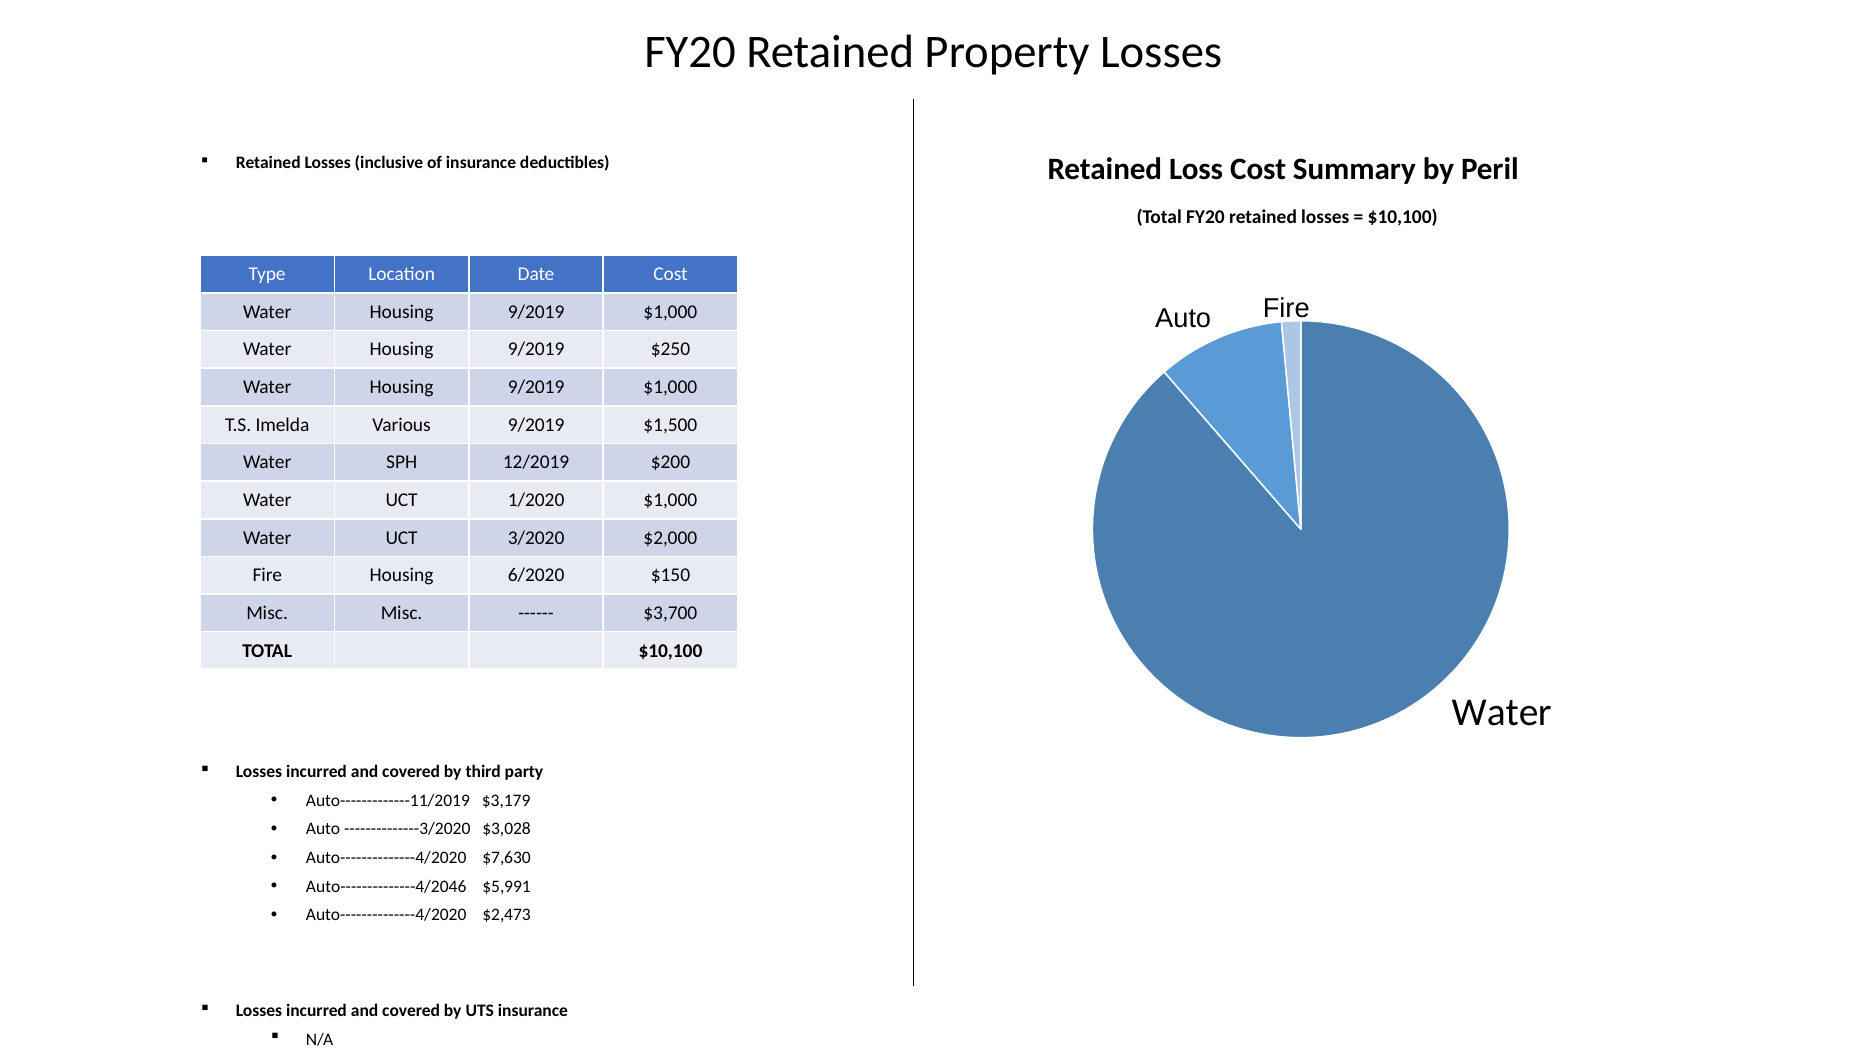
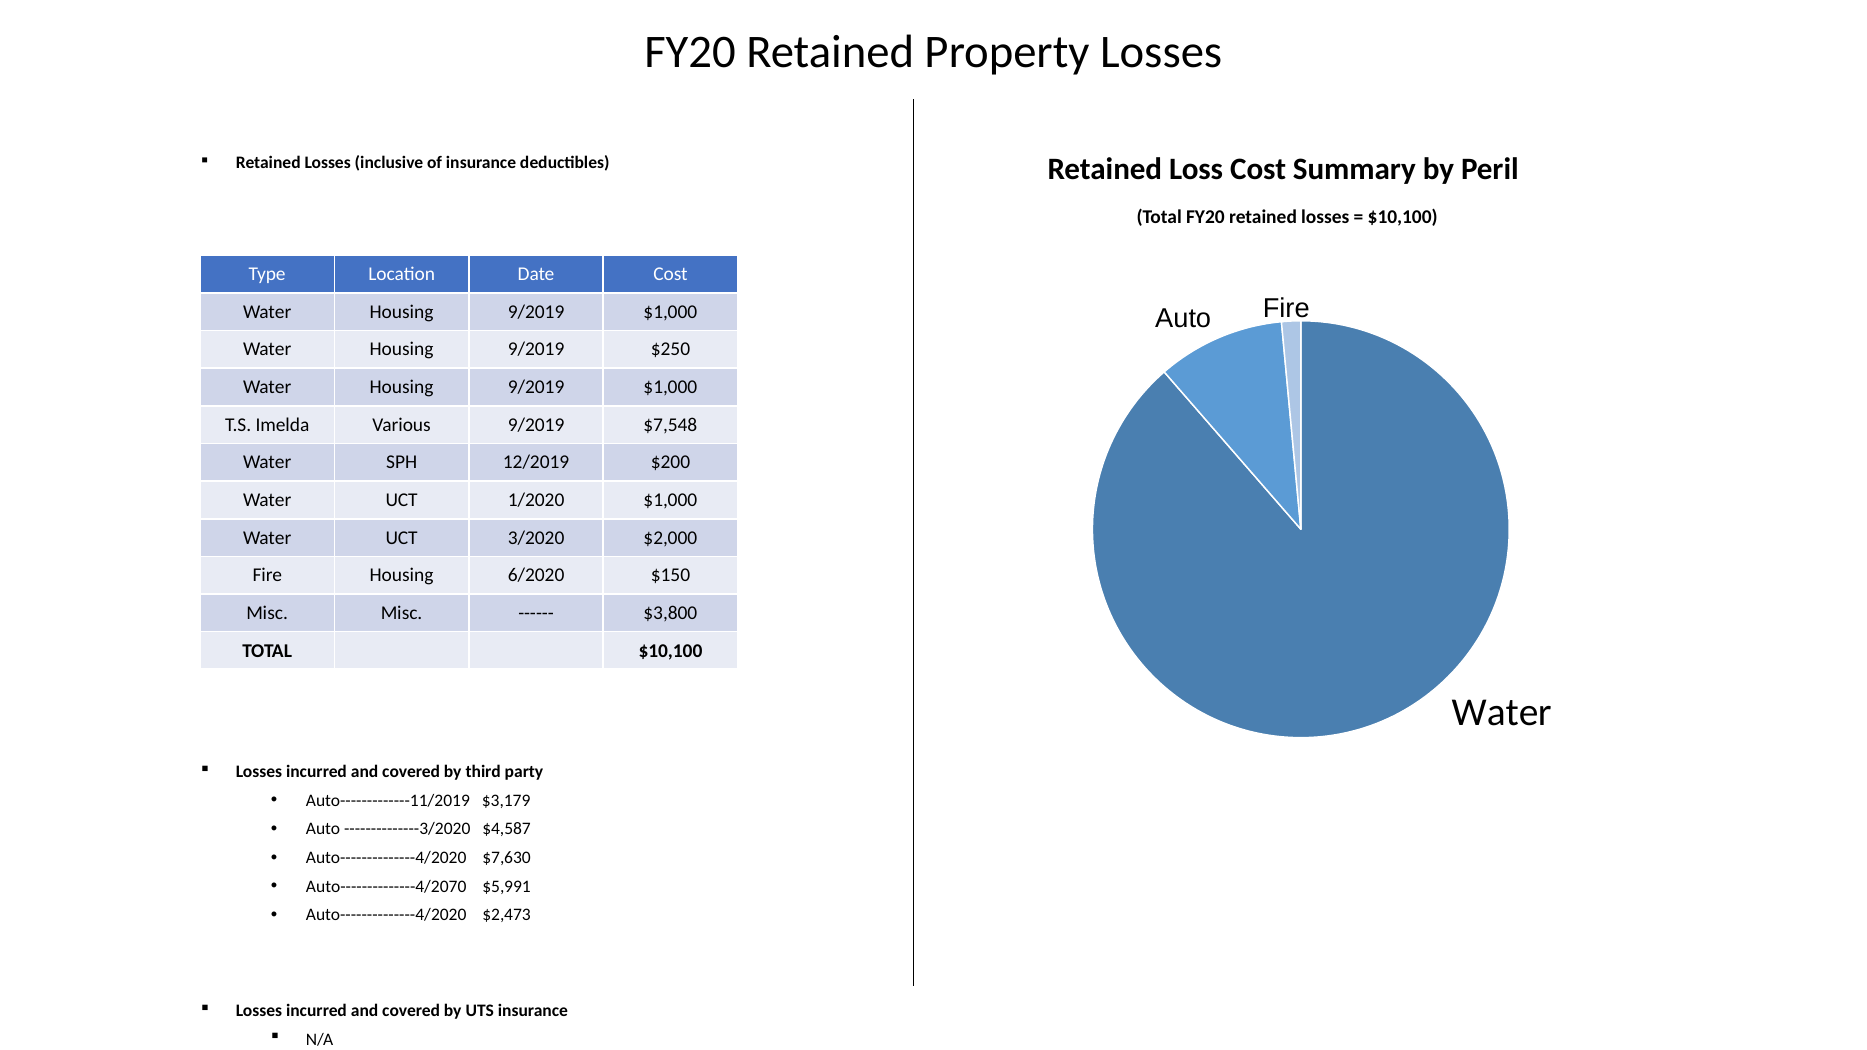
$1,500: $1,500 -> $7,548 (670, 425)
$3,700: $3,700 -> $3,800 (670, 613)
$3,028: $3,028 -> $4,587 (507, 829)
Auto--------------4/2046: Auto--------------4/2046 -> Auto--------------4/2070 (386, 886)
